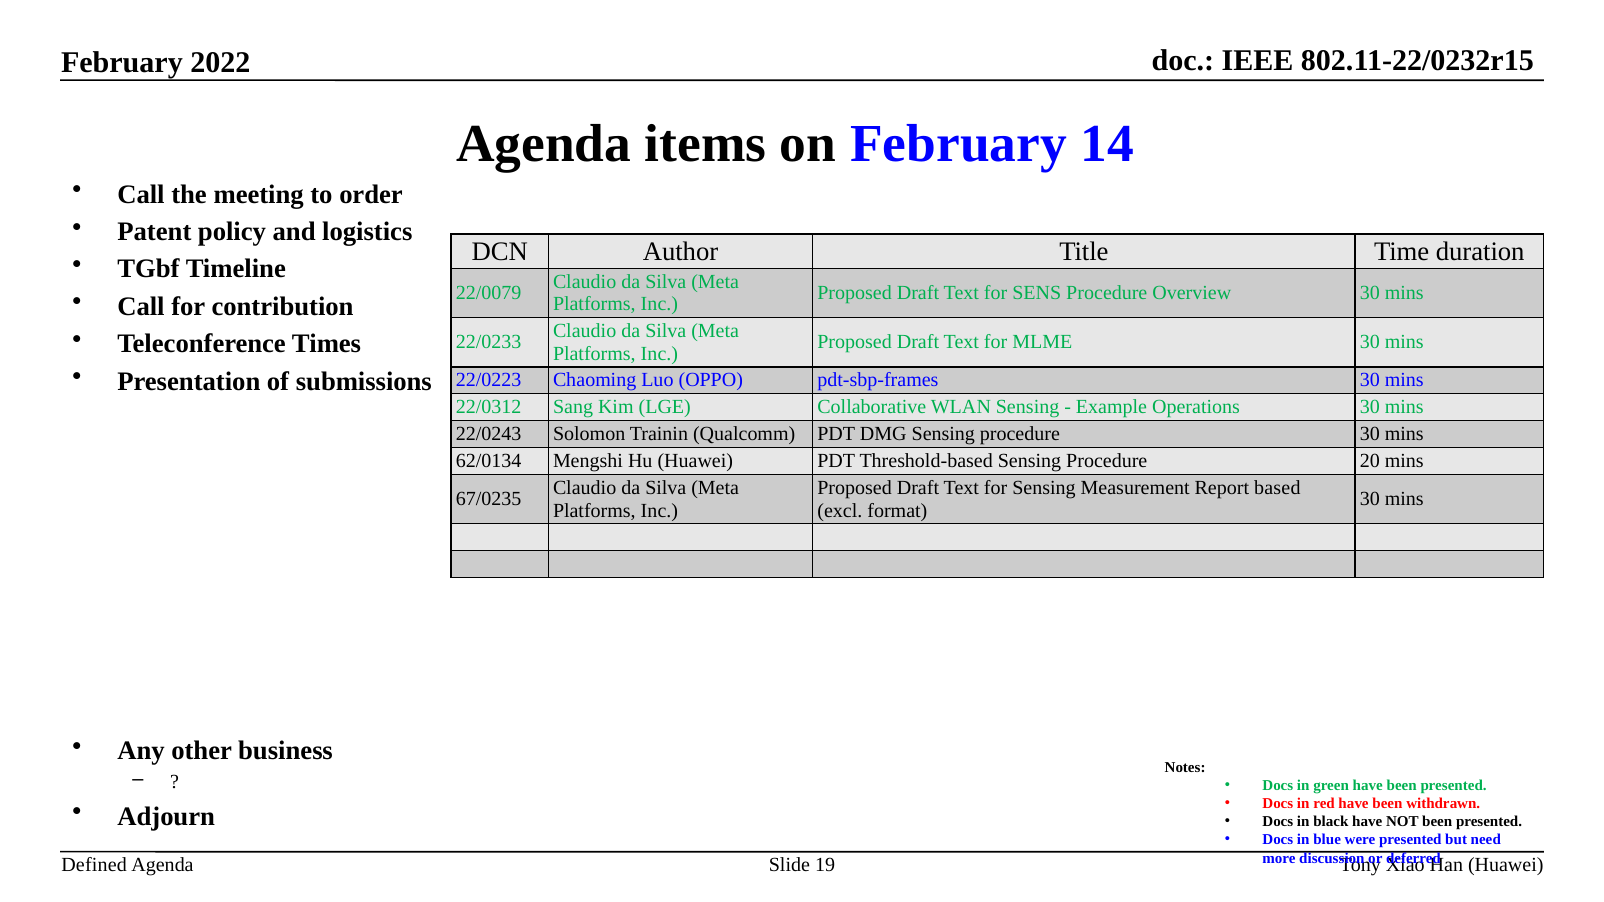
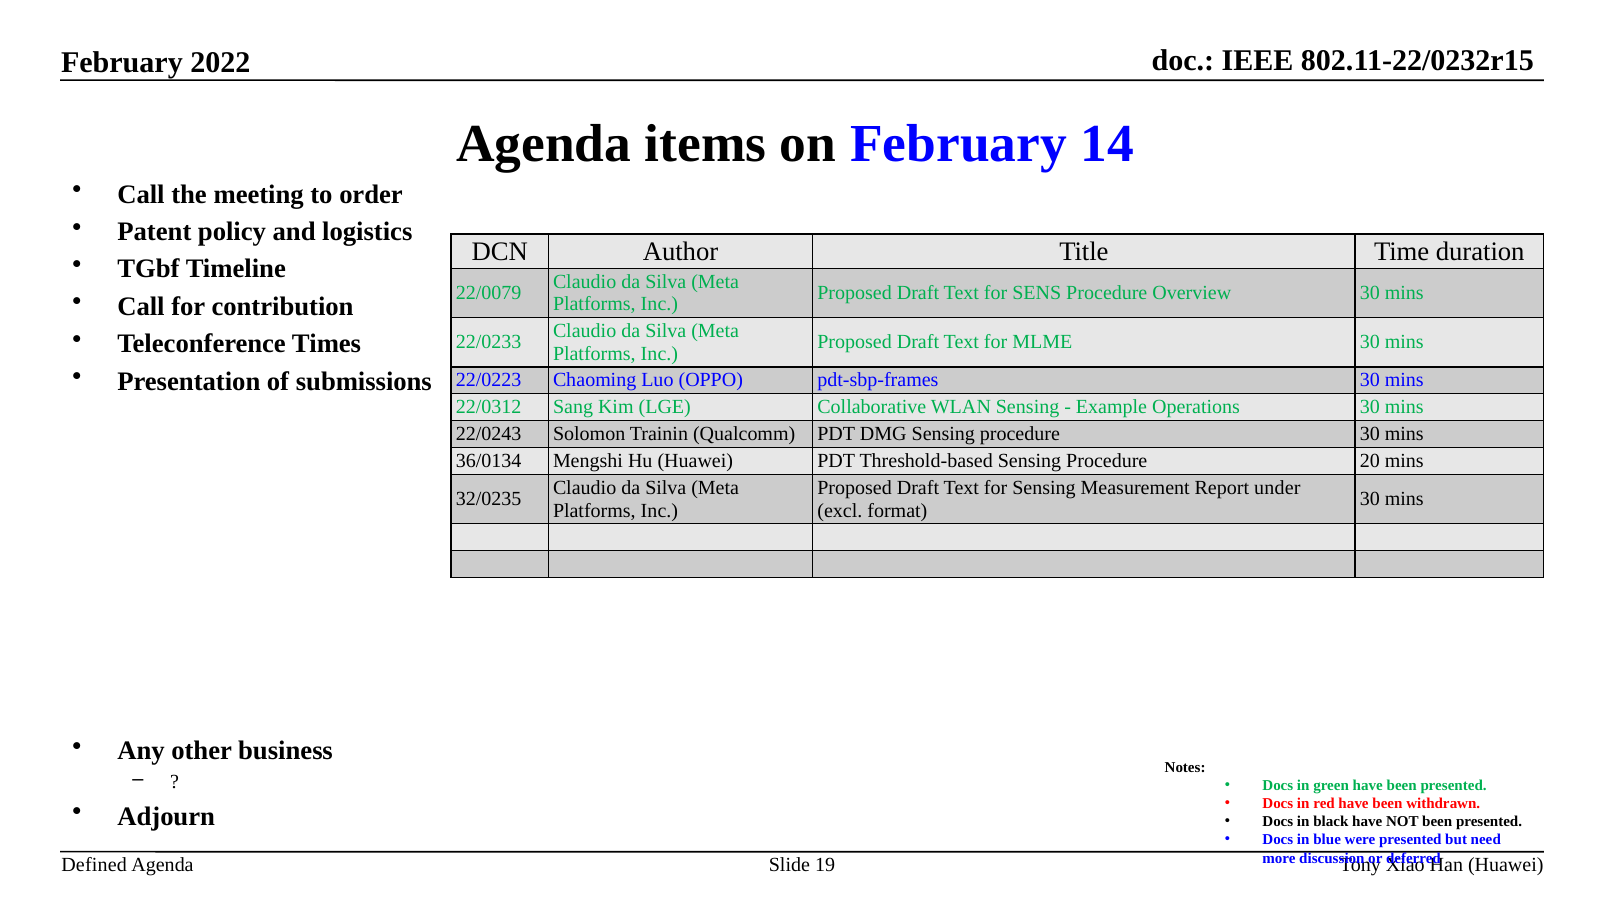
62/0134: 62/0134 -> 36/0134 (489, 461)
based: based -> under (1277, 488)
67/0235: 67/0235 -> 32/0235 (489, 499)
